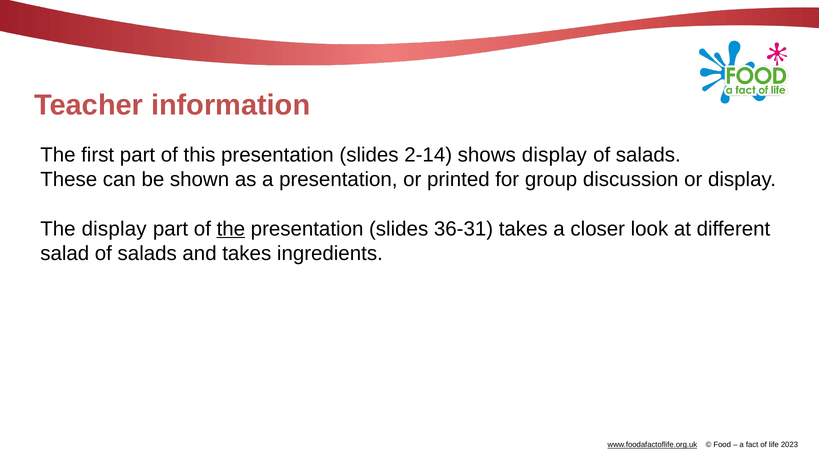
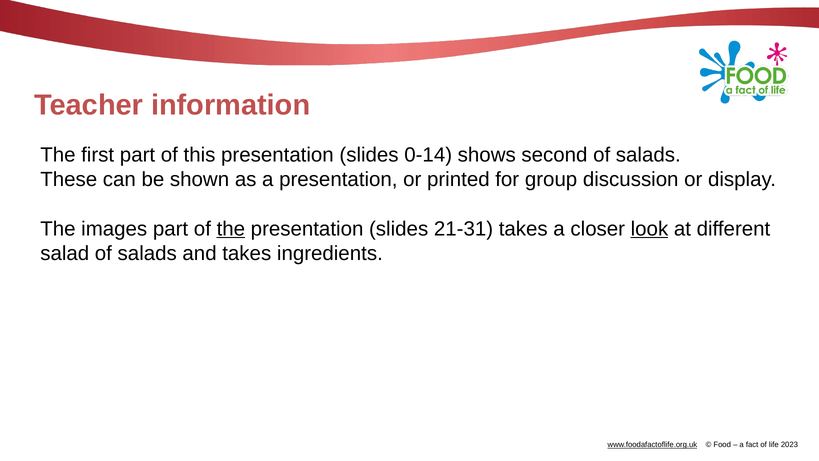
2-14: 2-14 -> 0-14 (428, 155)
shows display: display -> second (554, 155)
The display: display -> images (114, 229)
36-31: 36-31 -> 21-31 (463, 229)
look underline: none -> present (649, 229)
